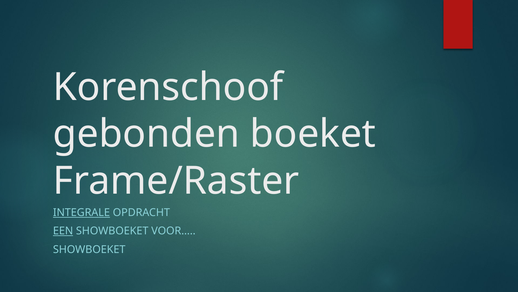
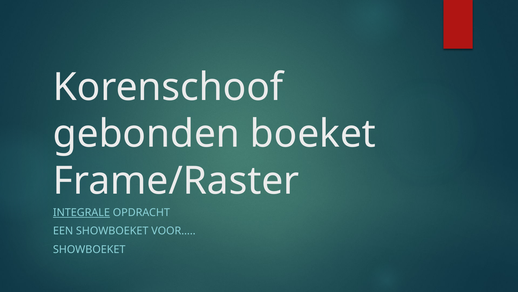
EEN underline: present -> none (63, 231)
